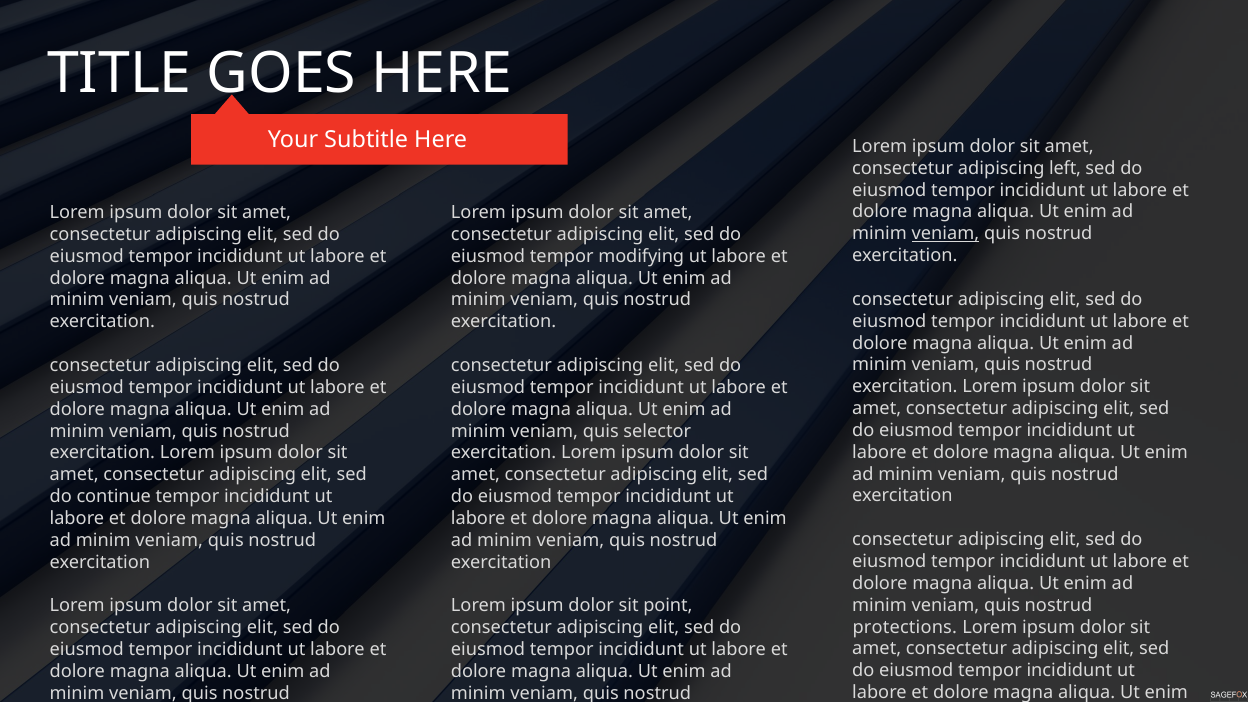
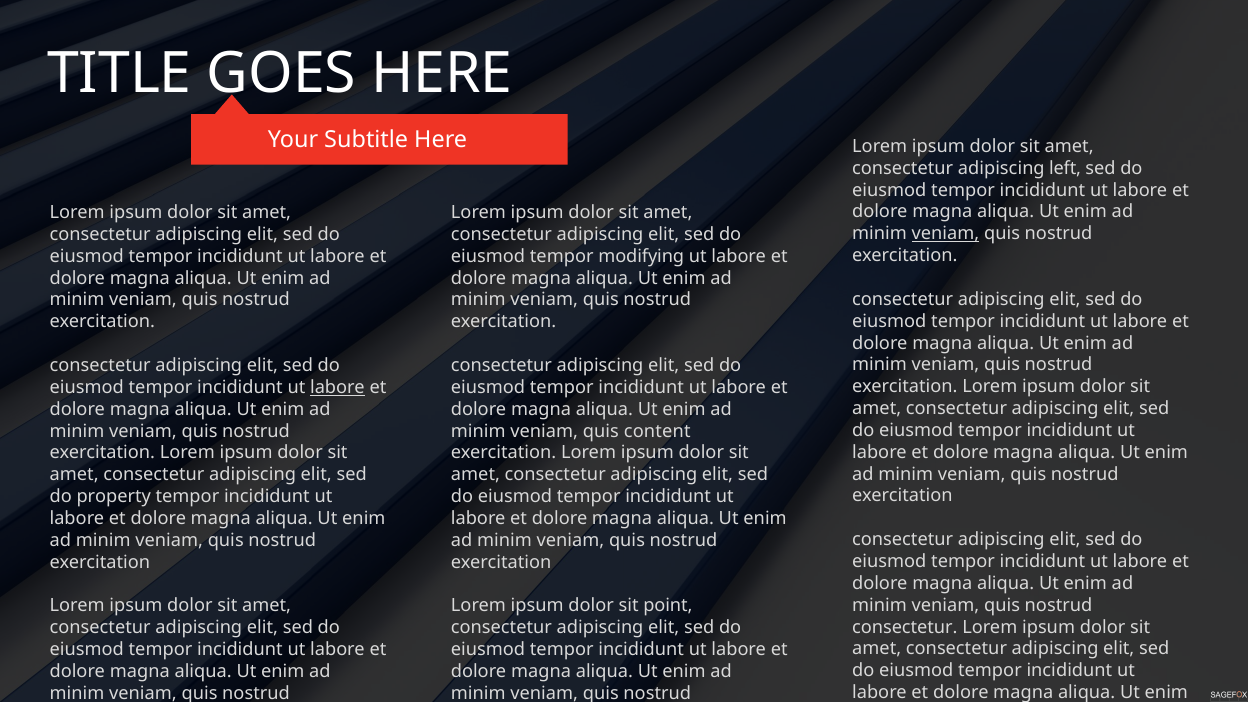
labore underline: none -> present (337, 387)
selector: selector -> content (657, 431)
continue: continue -> property (114, 497)
protections: protections -> consectetur (905, 627)
